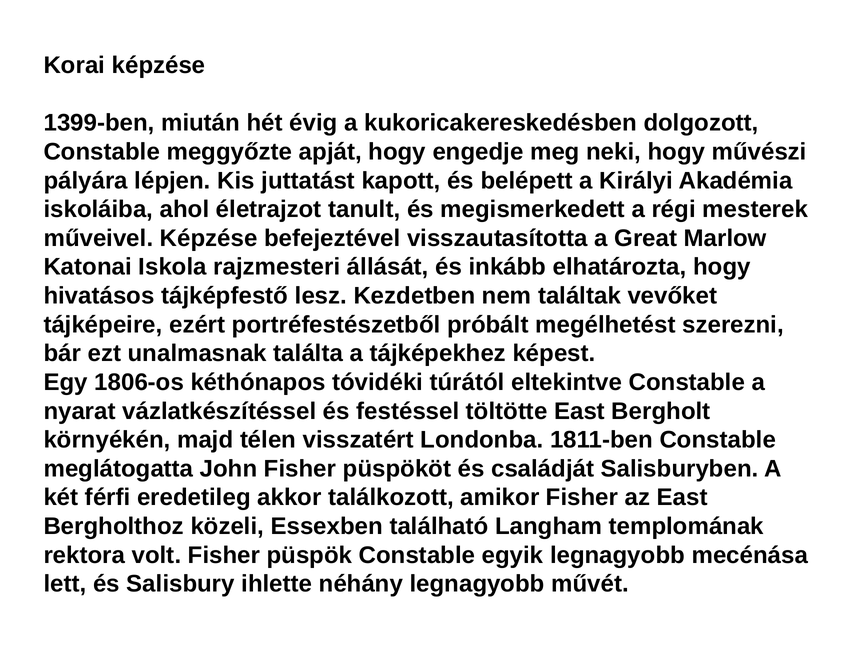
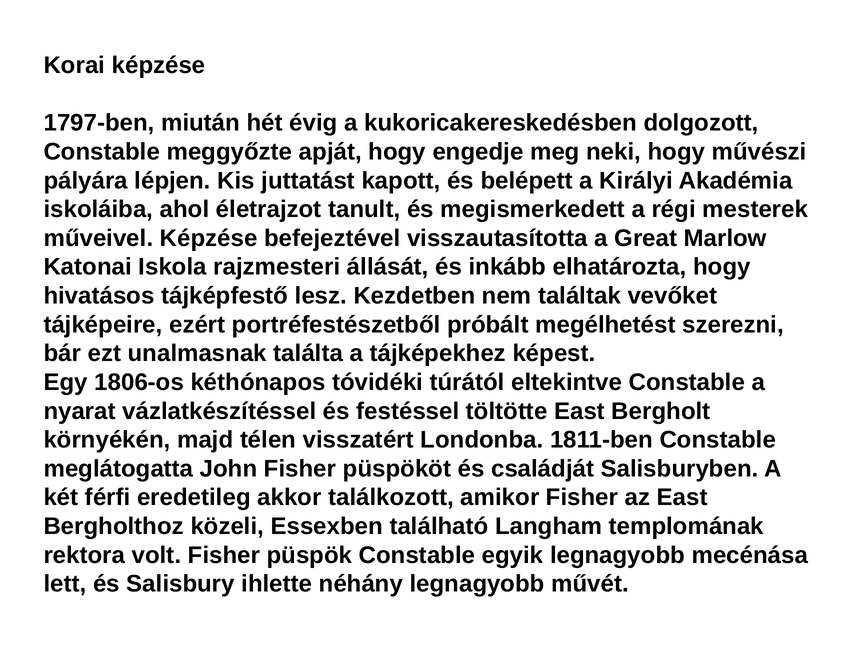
1399-ben: 1399-ben -> 1797-ben (99, 123)
